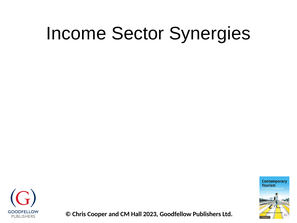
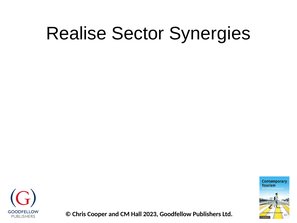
Income: Income -> Realise (76, 33)
